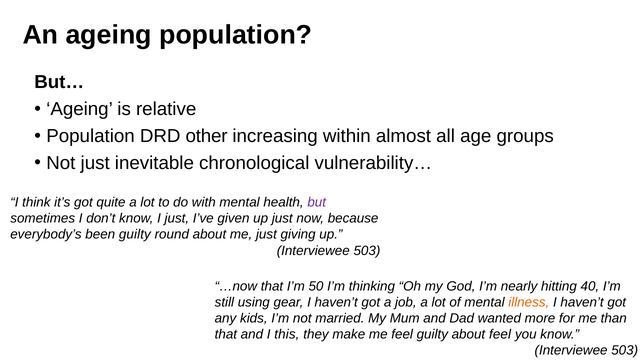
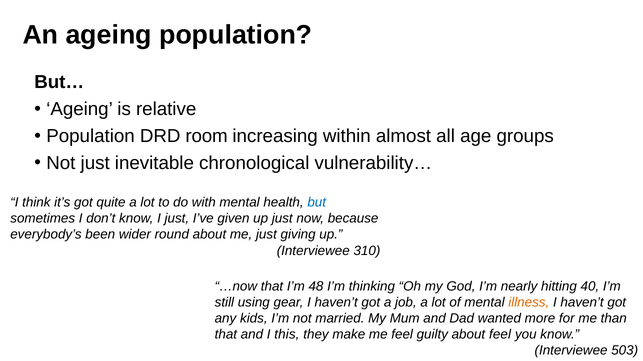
other: other -> room (207, 136)
but colour: purple -> blue (317, 203)
been guilty: guilty -> wider (135, 235)
503: 503 -> 310 (367, 251)
50: 50 -> 48 (316, 287)
